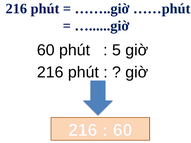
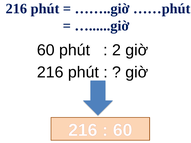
5: 5 -> 2 (117, 50)
